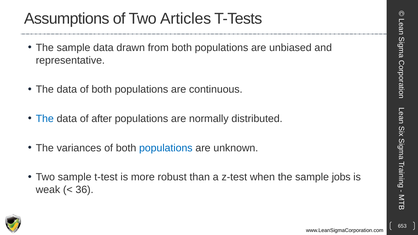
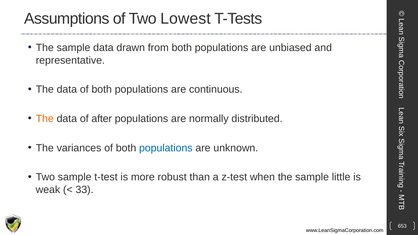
Articles: Articles -> Lowest (185, 19)
The colour: blue -> orange (45, 119)
jobs: jobs -> little (341, 177)
36: 36 -> 33 (85, 190)
